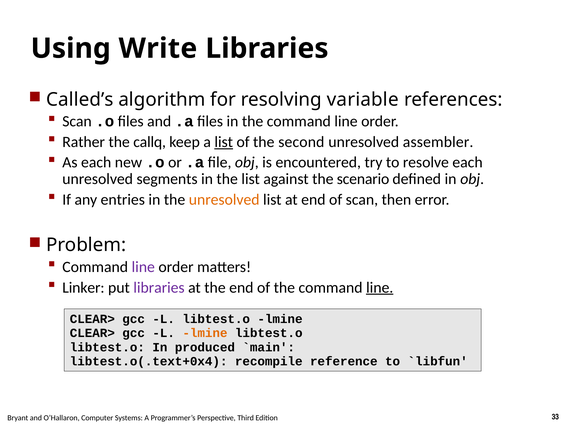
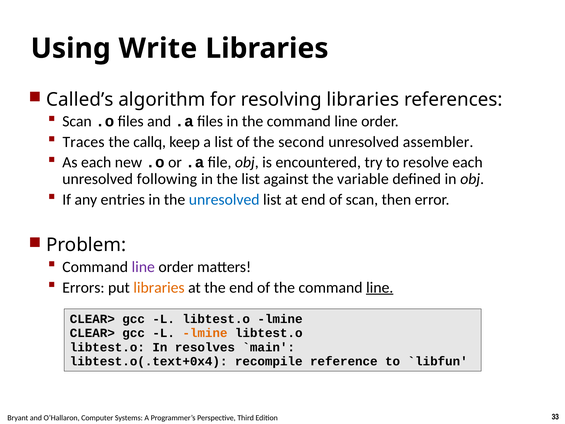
resolving variable: variable -> libraries (363, 99)
Rather: Rather -> Traces (84, 142)
list underline: present -> none (224, 142)
segments: segments -> following (167, 179)
scenario: scenario -> variable (363, 179)
unresolved colour: orange -> blue (224, 199)
Linker: Linker -> Errors (83, 287)
libraries colour: purple -> orange (159, 287)
produced: produced -> resolves (205, 347)
